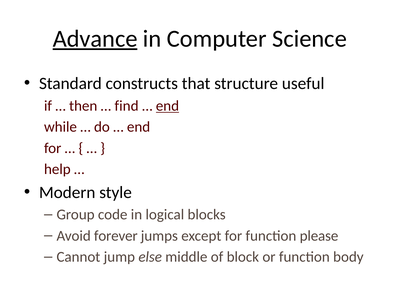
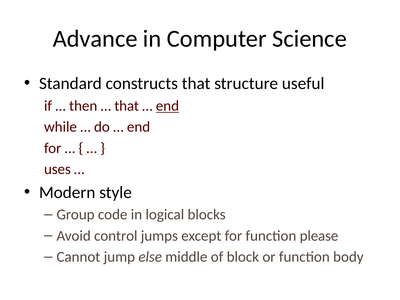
Advance underline: present -> none (95, 39)
find: find -> that (127, 106)
help: help -> uses (57, 169)
forever: forever -> control (116, 236)
